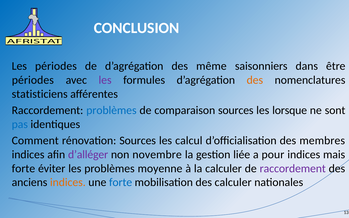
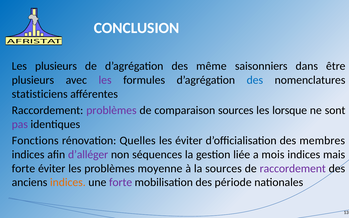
Les périodes: périodes -> plusieurs (56, 66)
périodes: périodes -> plusieurs (33, 80)
des colour: orange -> blue (255, 80)
problèmes colour: blue -> purple (111, 110)
pas colour: blue -> purple (20, 124)
Comment: Comment -> Fonctions (35, 141)
rénovation Sources: Sources -> Quelles (138, 141)
les calcul: calcul -> éviter (189, 141)
novembre: novembre -> séquences (157, 155)
pour: pour -> mois (273, 155)
la calculer: calculer -> sources (223, 169)
forte colour: blue -> purple (121, 183)
des calculer: calculer -> période (233, 183)
